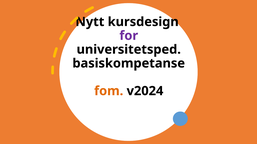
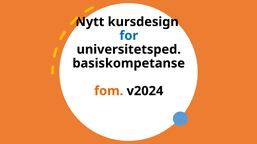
for colour: purple -> blue (129, 36)
